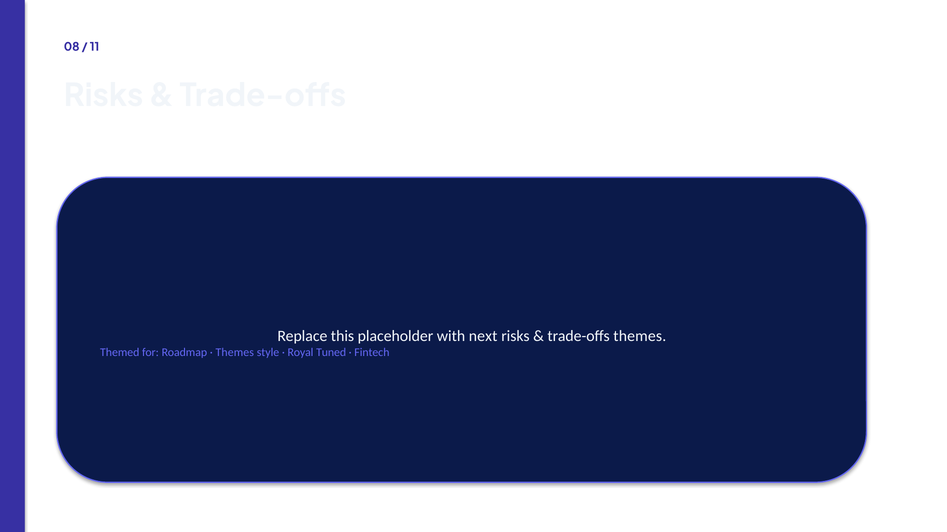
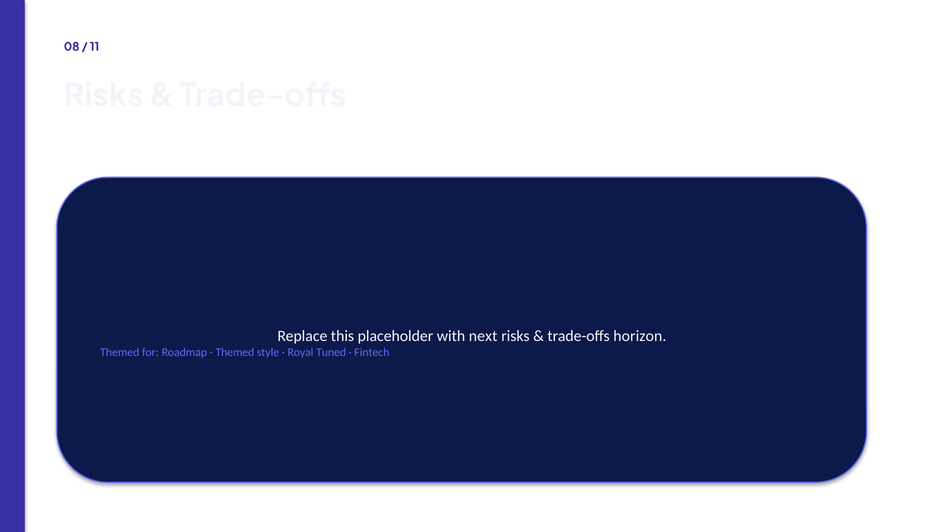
trade-offs themes: themes -> horizon (640, 337)
Themes: Themes -> Themed (235, 353)
